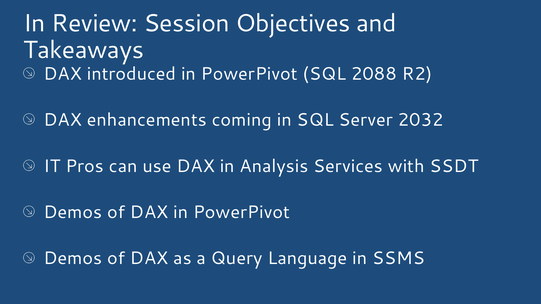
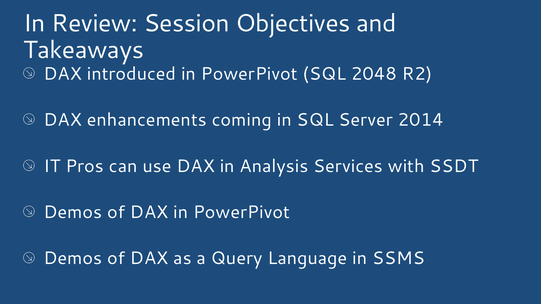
2088: 2088 -> 2048 (374, 74)
2032: 2032 -> 2014 (421, 120)
